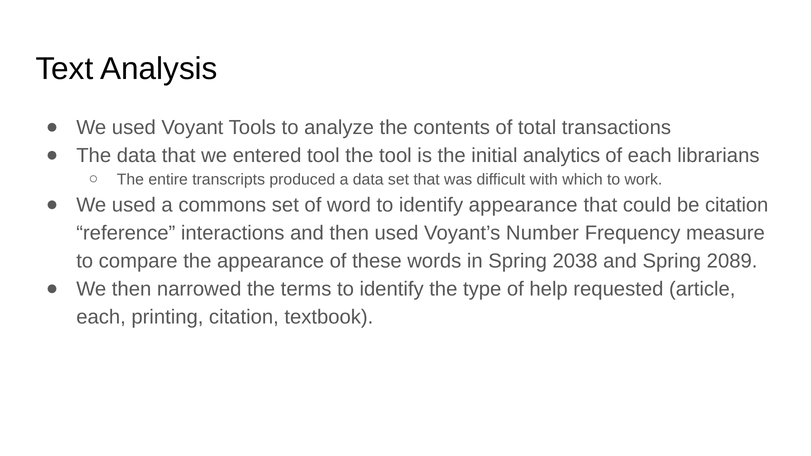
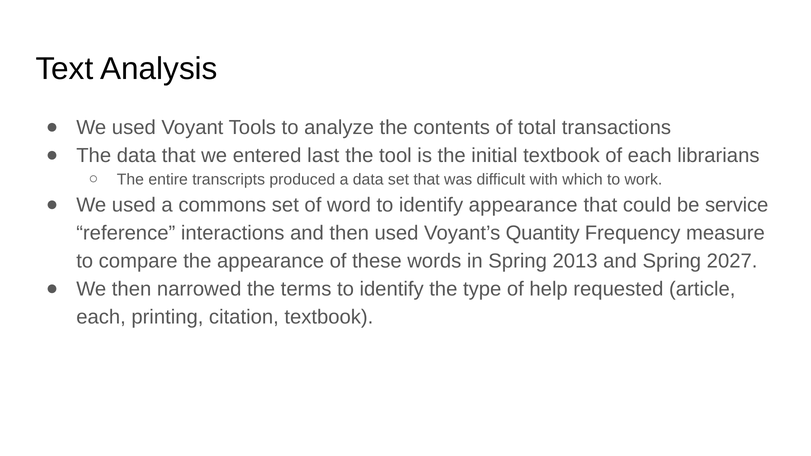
entered tool: tool -> last (323, 156)
initial analytics: analytics -> textbook (561, 156)
be citation: citation -> service (737, 205)
Number: Number -> Quantity (543, 233)
2038: 2038 -> 2013 (575, 261)
2089: 2089 -> 2027 (732, 261)
